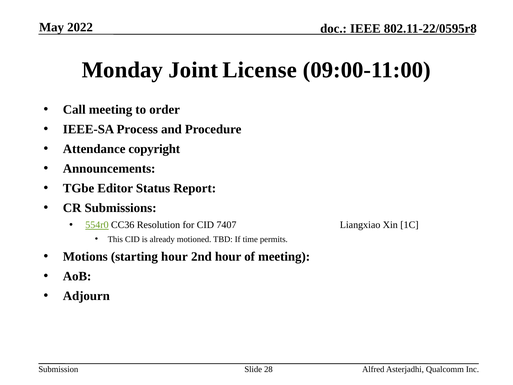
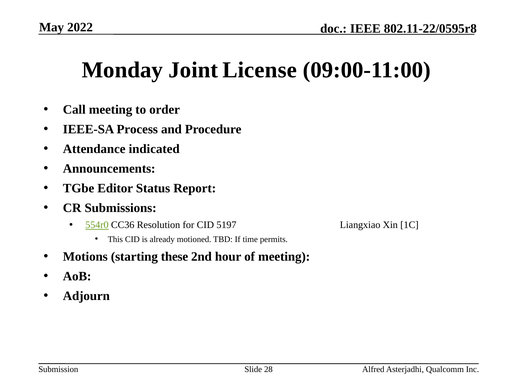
copyright: copyright -> indicated (154, 149)
7407: 7407 -> 5197 (226, 225)
starting hour: hour -> these (174, 256)
